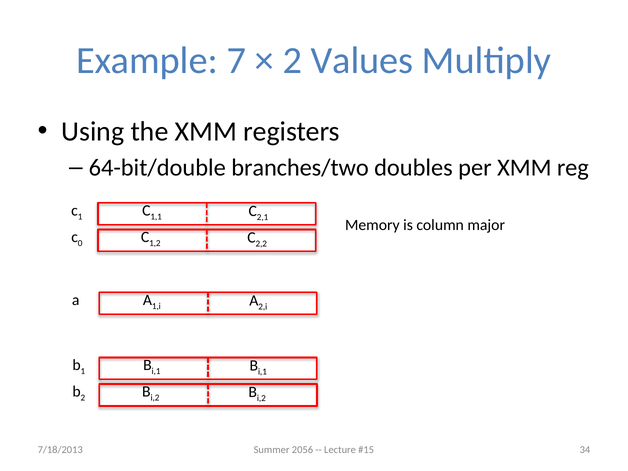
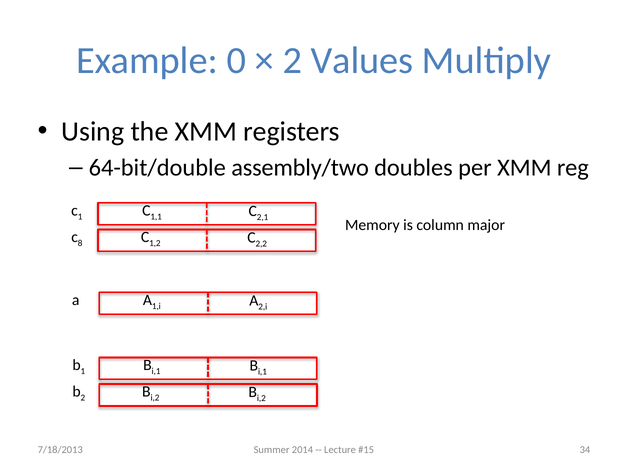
7: 7 -> 0 (236, 61)
branches/two: branches/two -> assembly/two (300, 168)
0: 0 -> 8 (80, 243)
2056: 2056 -> 2014 (302, 450)
